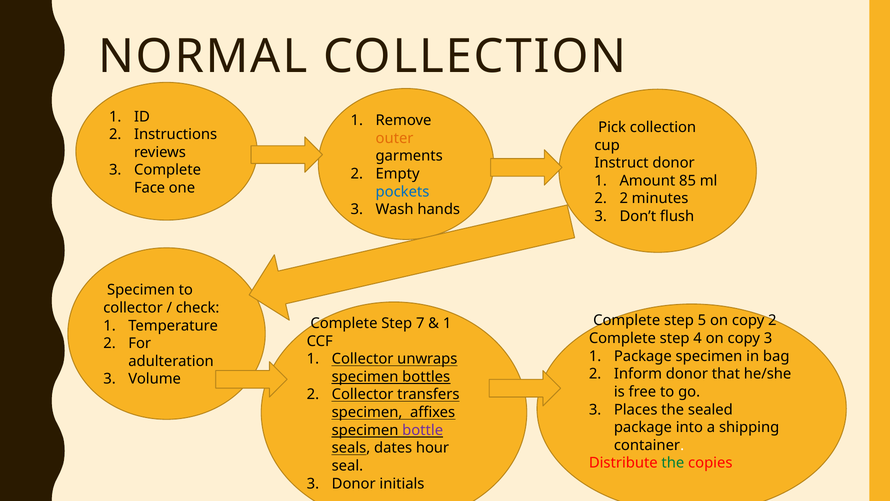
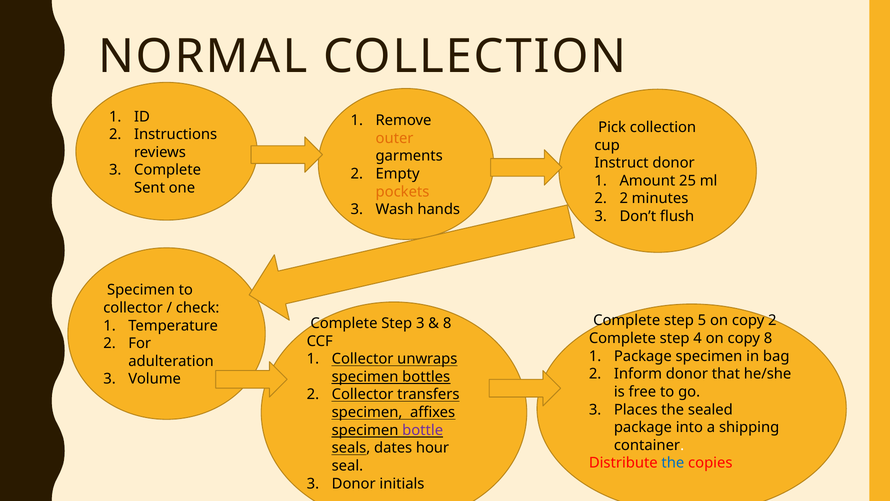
85: 85 -> 25 (688, 181)
Face: Face -> Sent (150, 188)
pockets colour: blue -> orange (403, 192)
Step 7: 7 -> 3 (420, 323)
1: 1 -> 8 (447, 323)
copy 3: 3 -> 8 (768, 338)
the colour: green -> blue (673, 463)
